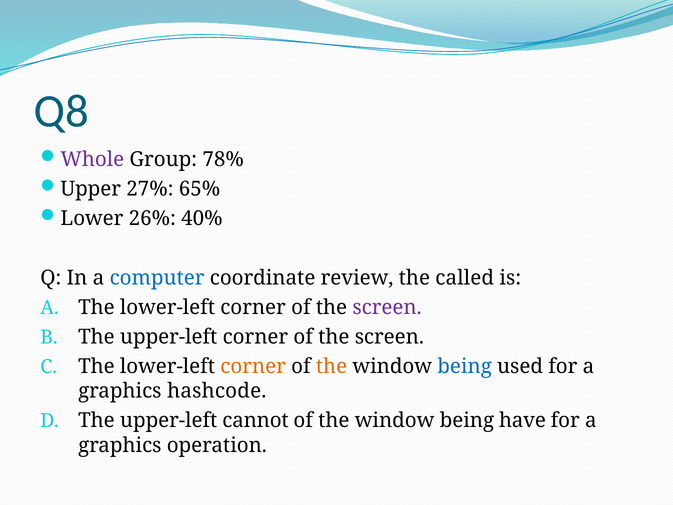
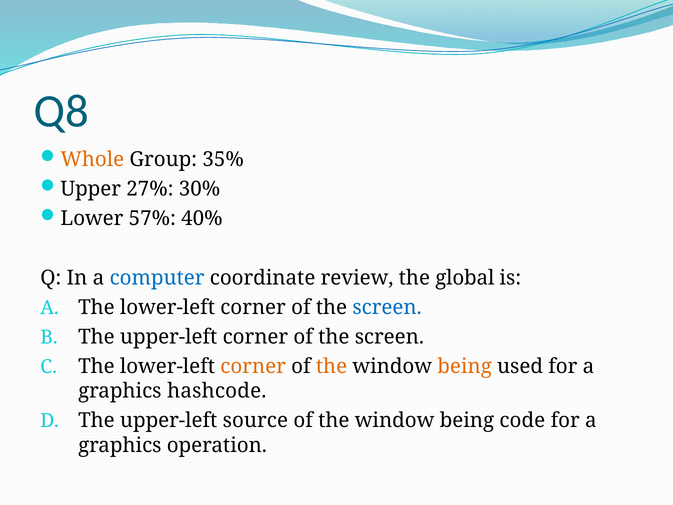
Whole colour: purple -> orange (92, 160)
78%: 78% -> 35% (223, 160)
65%: 65% -> 30% (200, 189)
26%: 26% -> 57% (152, 219)
called: called -> global (465, 278)
screen colour: purple -> blue (387, 307)
being colour: blue -> orange (465, 366)
cannot: cannot -> source (255, 420)
have: have -> code (522, 420)
